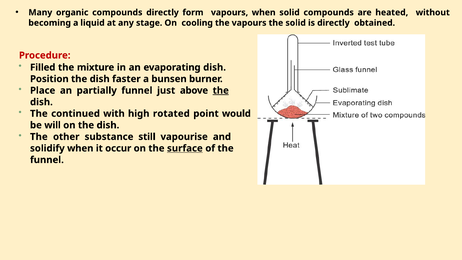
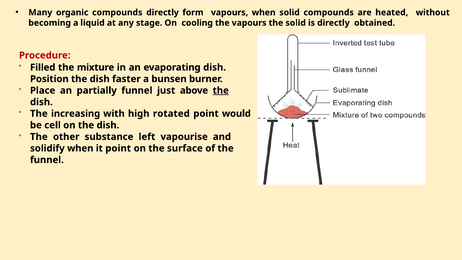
continued: continued -> increasing (76, 114)
will: will -> cell (53, 125)
still: still -> left (147, 137)
it occur: occur -> point (118, 148)
surface underline: present -> none (185, 148)
